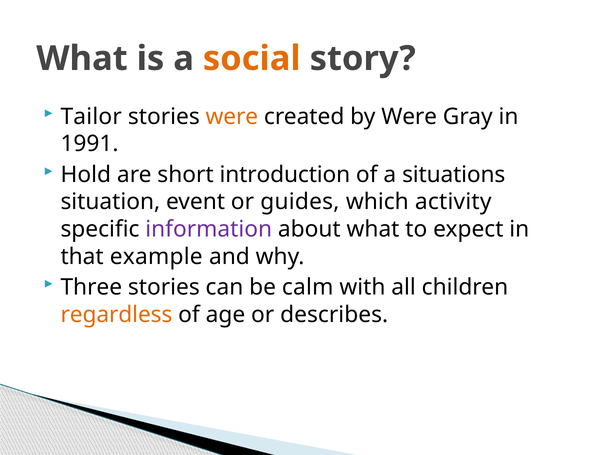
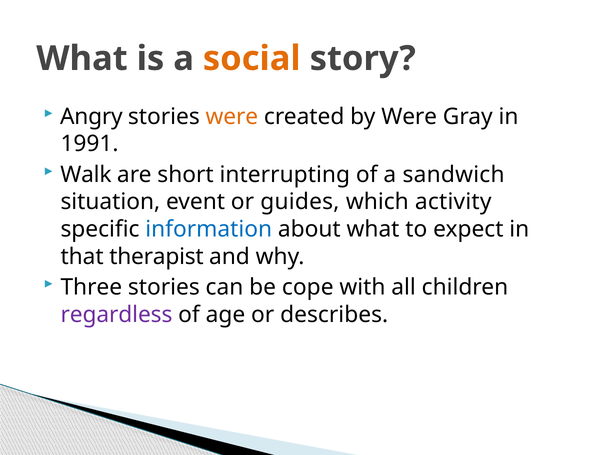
Tailor: Tailor -> Angry (91, 116)
Hold: Hold -> Walk (86, 174)
introduction: introduction -> interrupting (285, 174)
situations: situations -> sandwich (454, 174)
information colour: purple -> blue (209, 229)
example: example -> therapist (156, 256)
calm: calm -> cope (308, 287)
regardless colour: orange -> purple (116, 314)
